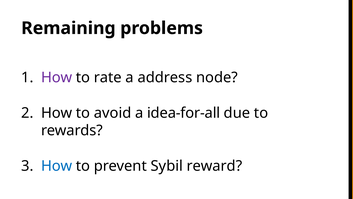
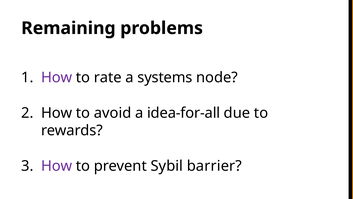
address: address -> systems (165, 77)
How colour: blue -> purple (57, 166)
reward: reward -> barrier (214, 166)
